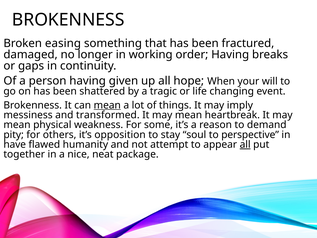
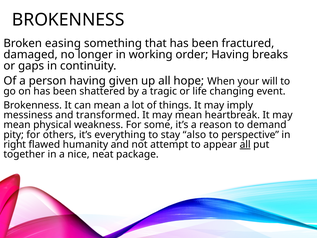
mean underline: present -> none (107, 105)
opposition: opposition -> everything (120, 135)
soul: soul -> also (194, 135)
have: have -> right (15, 144)
